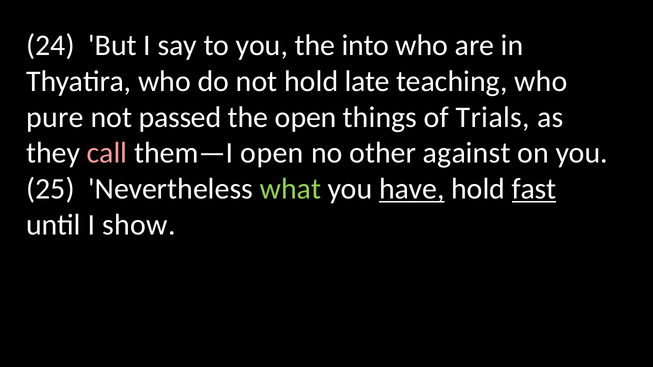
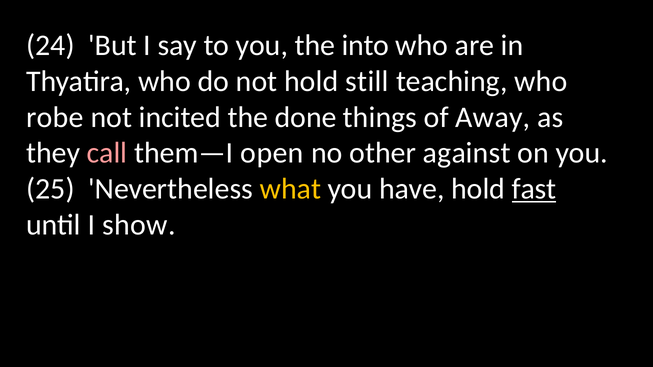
late: late -> still (367, 81)
pure: pure -> robe (55, 117)
passed: passed -> incited (180, 117)
the open: open -> done (306, 117)
Trials: Trials -> Away (493, 117)
what colour: light green -> yellow (290, 189)
have underline: present -> none (412, 189)
